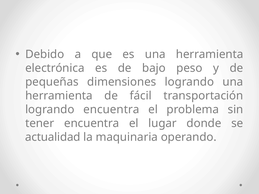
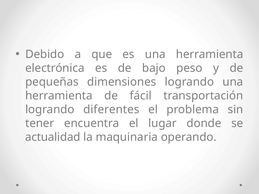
logrando encuentra: encuentra -> diferentes (111, 110)
